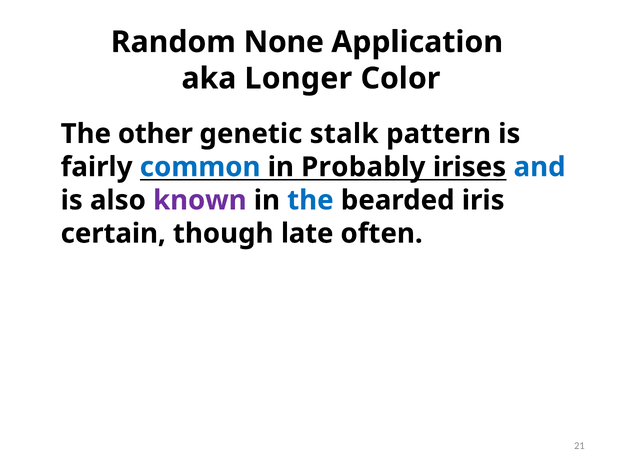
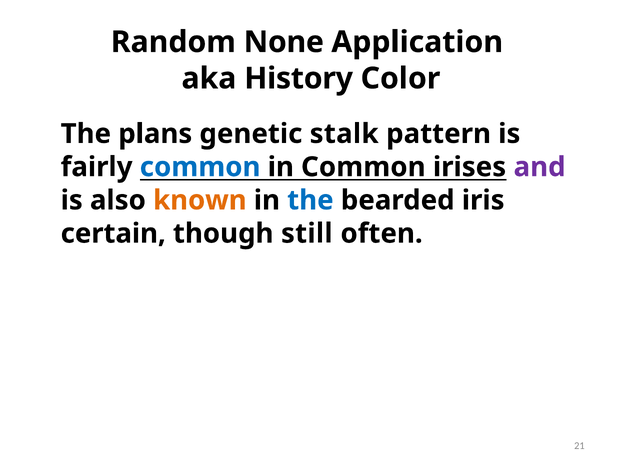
Longer: Longer -> History (299, 78)
other: other -> plans (155, 134)
in Probably: Probably -> Common (363, 167)
and colour: blue -> purple (540, 167)
known colour: purple -> orange (200, 200)
late: late -> still (307, 233)
